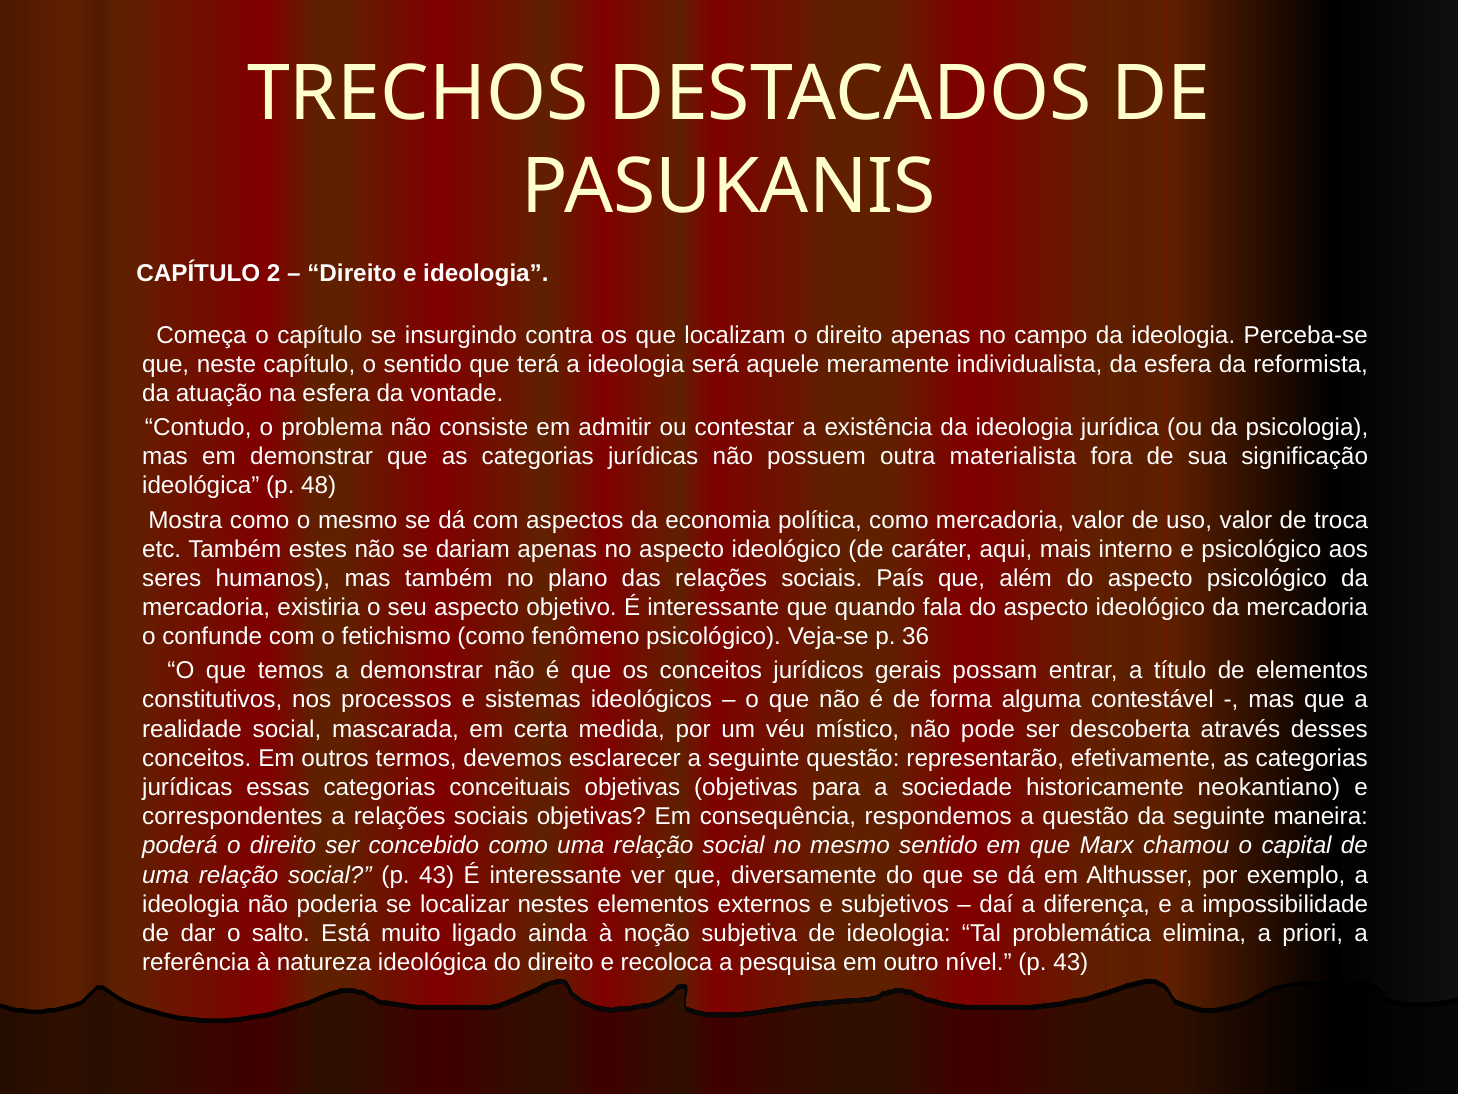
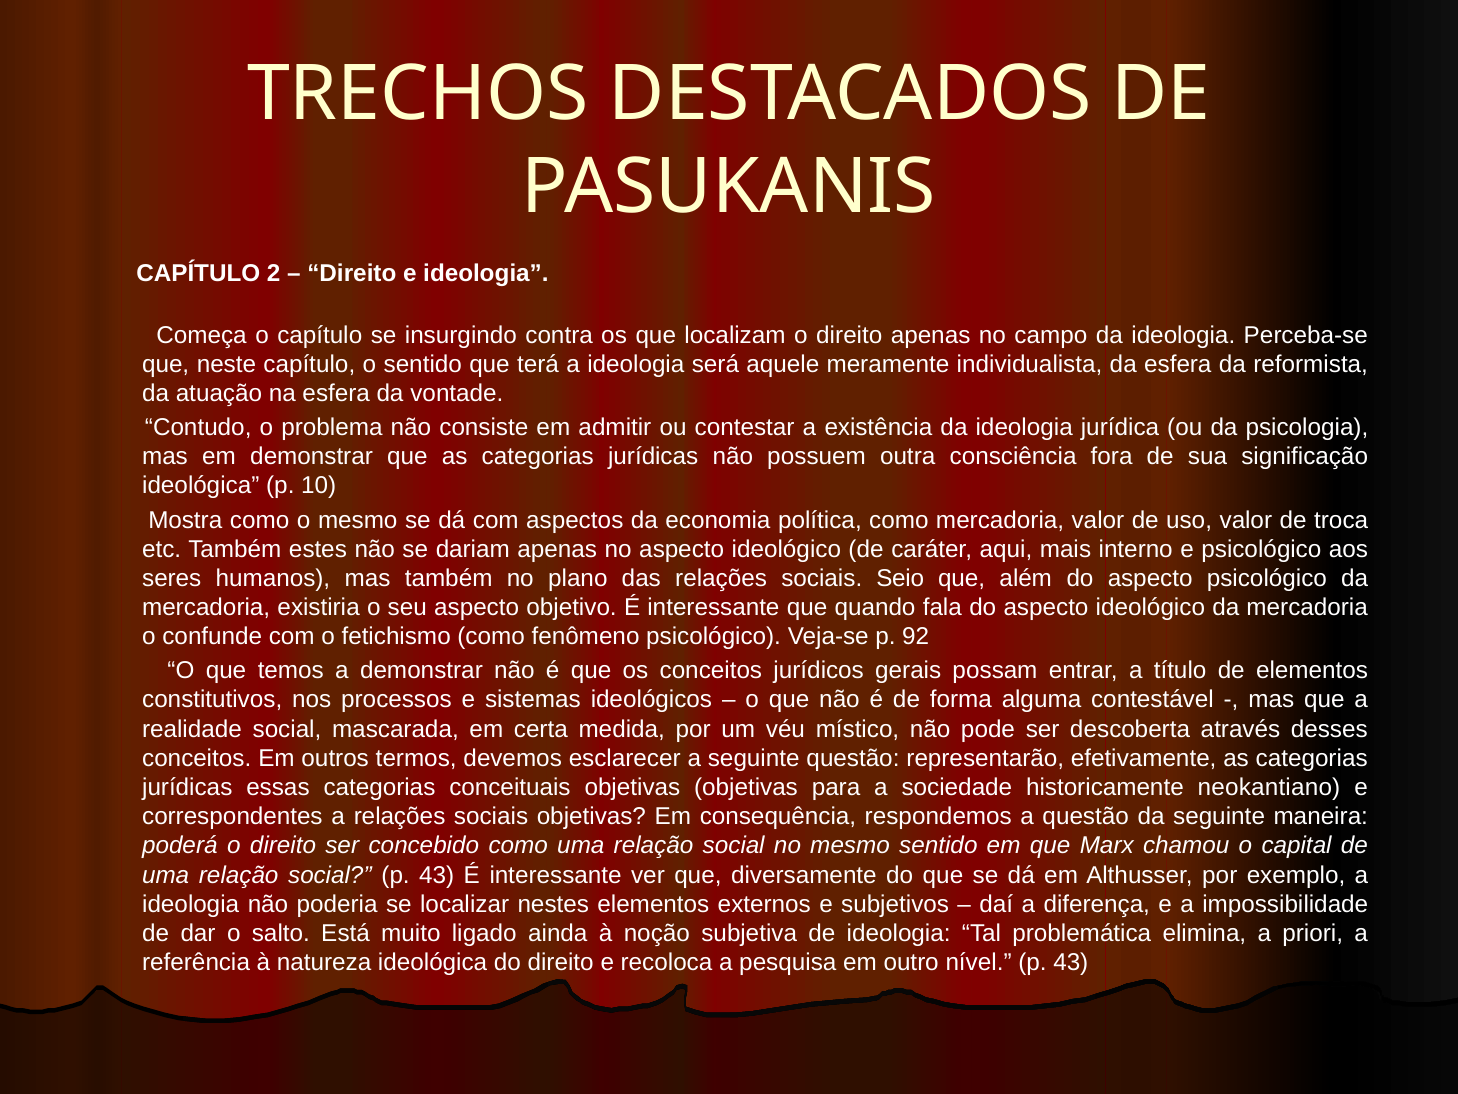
materialista: materialista -> consciência (1013, 457)
48: 48 -> 10 (319, 486)
País: País -> Seio (900, 578)
36: 36 -> 92 (916, 636)
